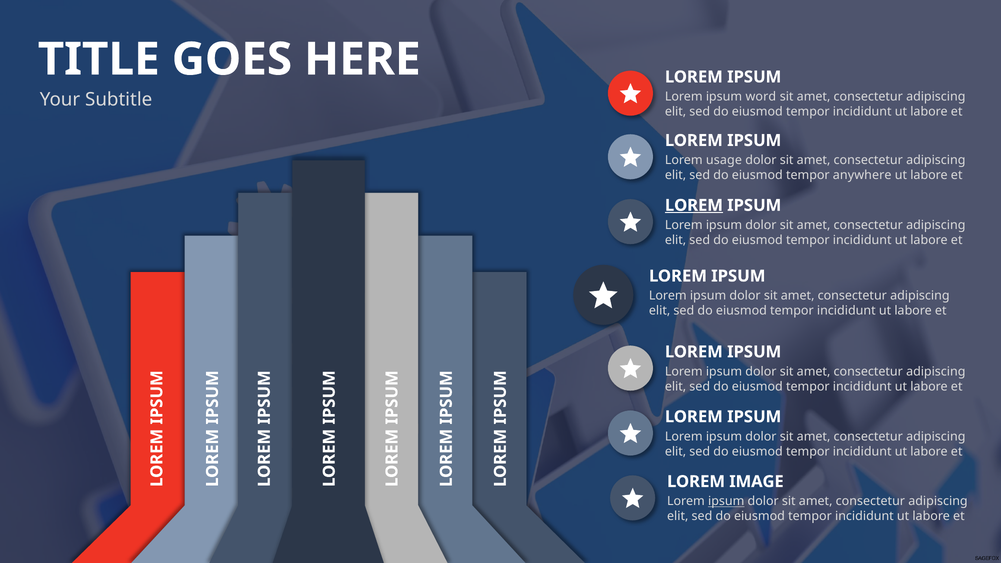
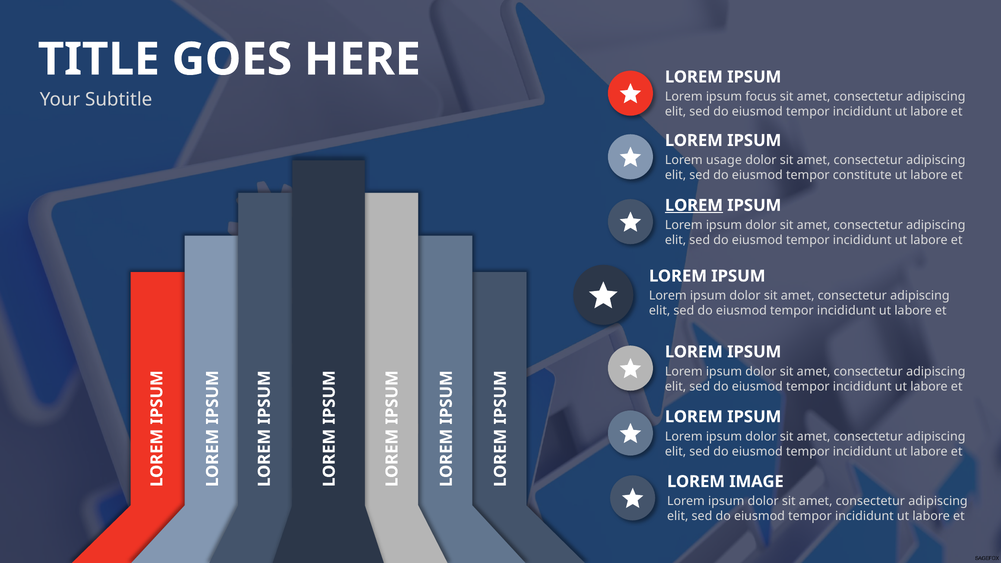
word: word -> focus (761, 97)
anywhere: anywhere -> constitute (862, 175)
ipsum underline: present -> none (726, 501)
